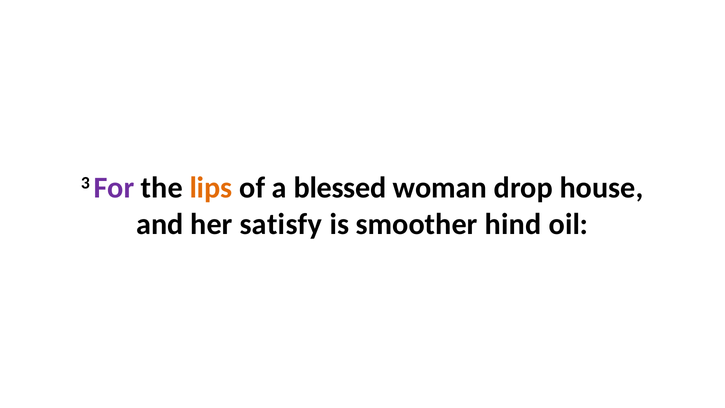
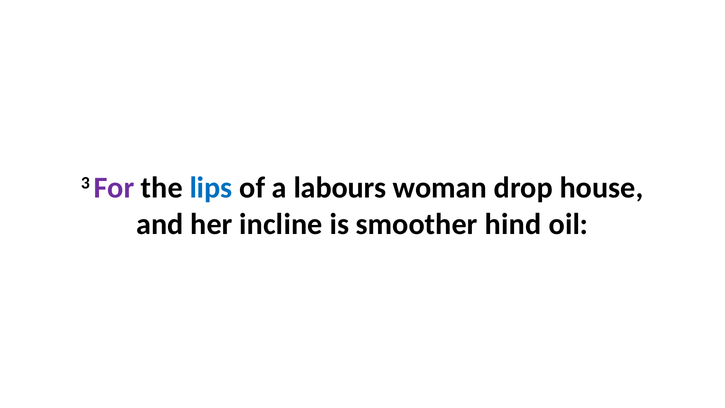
lips colour: orange -> blue (211, 188)
blessed: blessed -> labours (340, 188)
satisfy: satisfy -> incline (281, 224)
